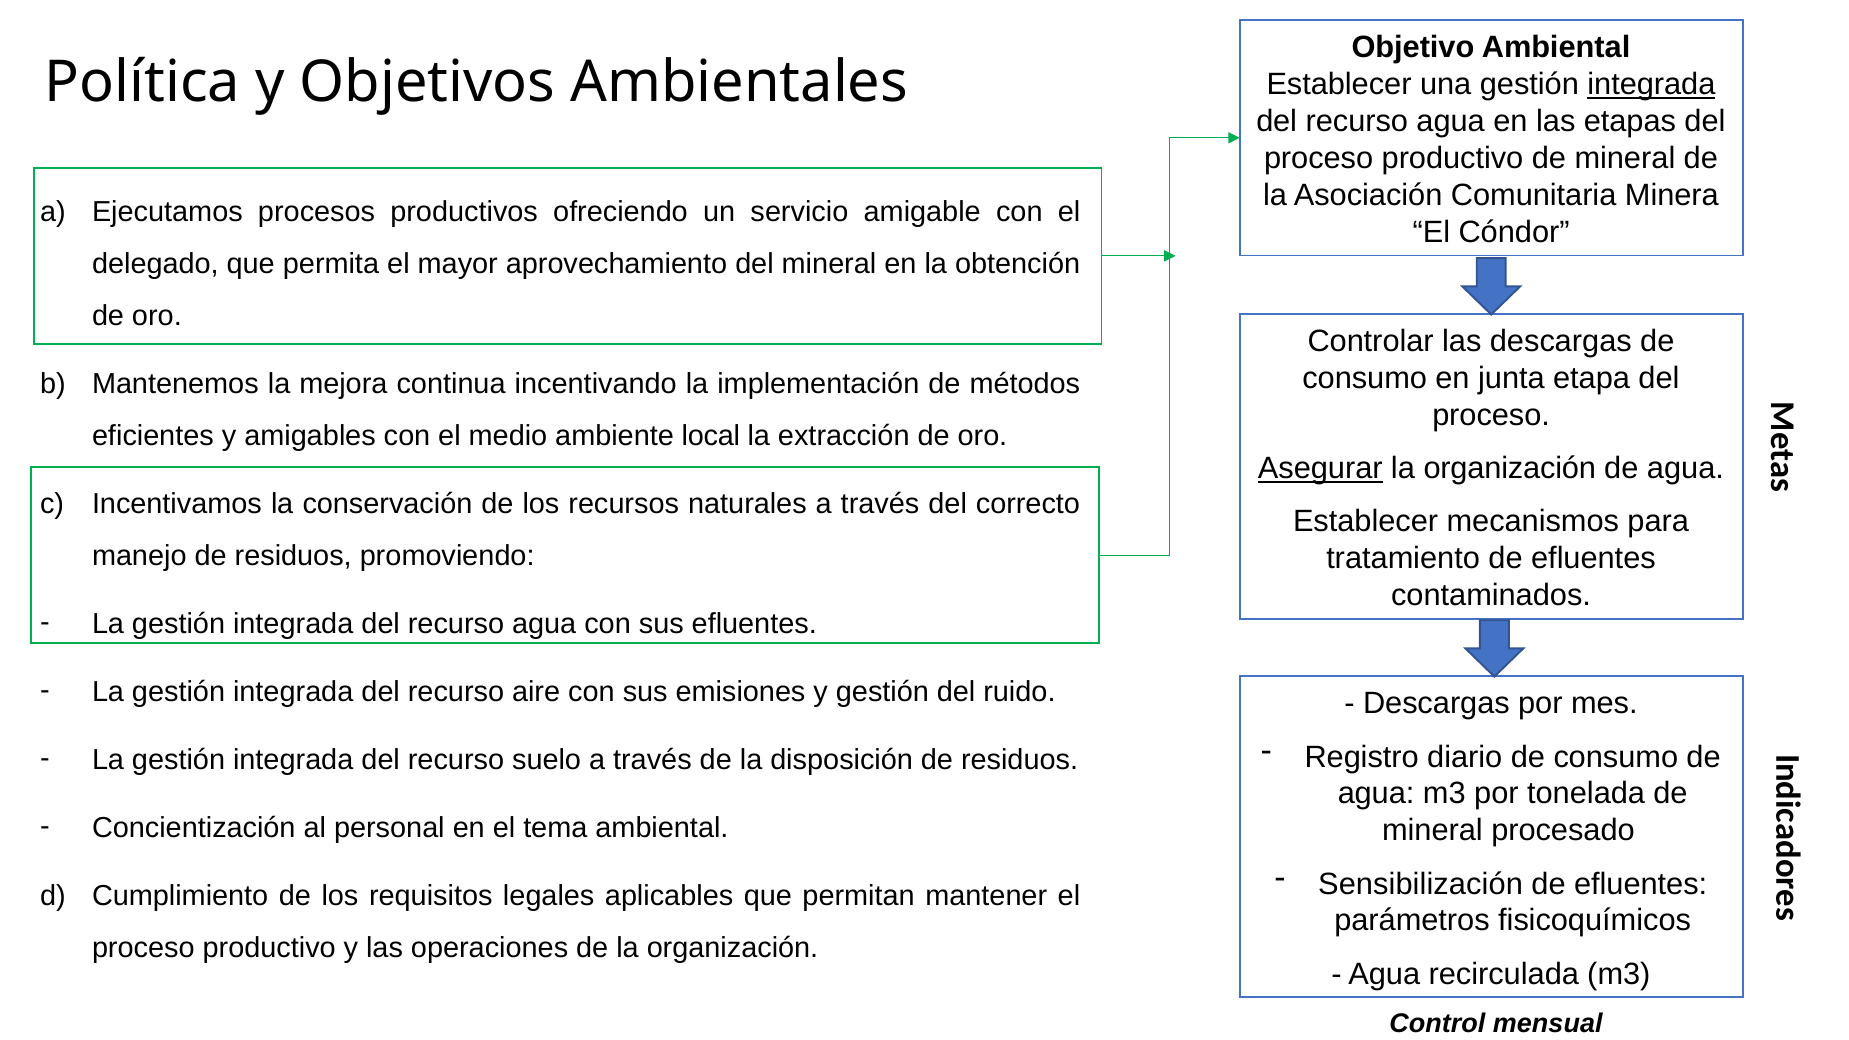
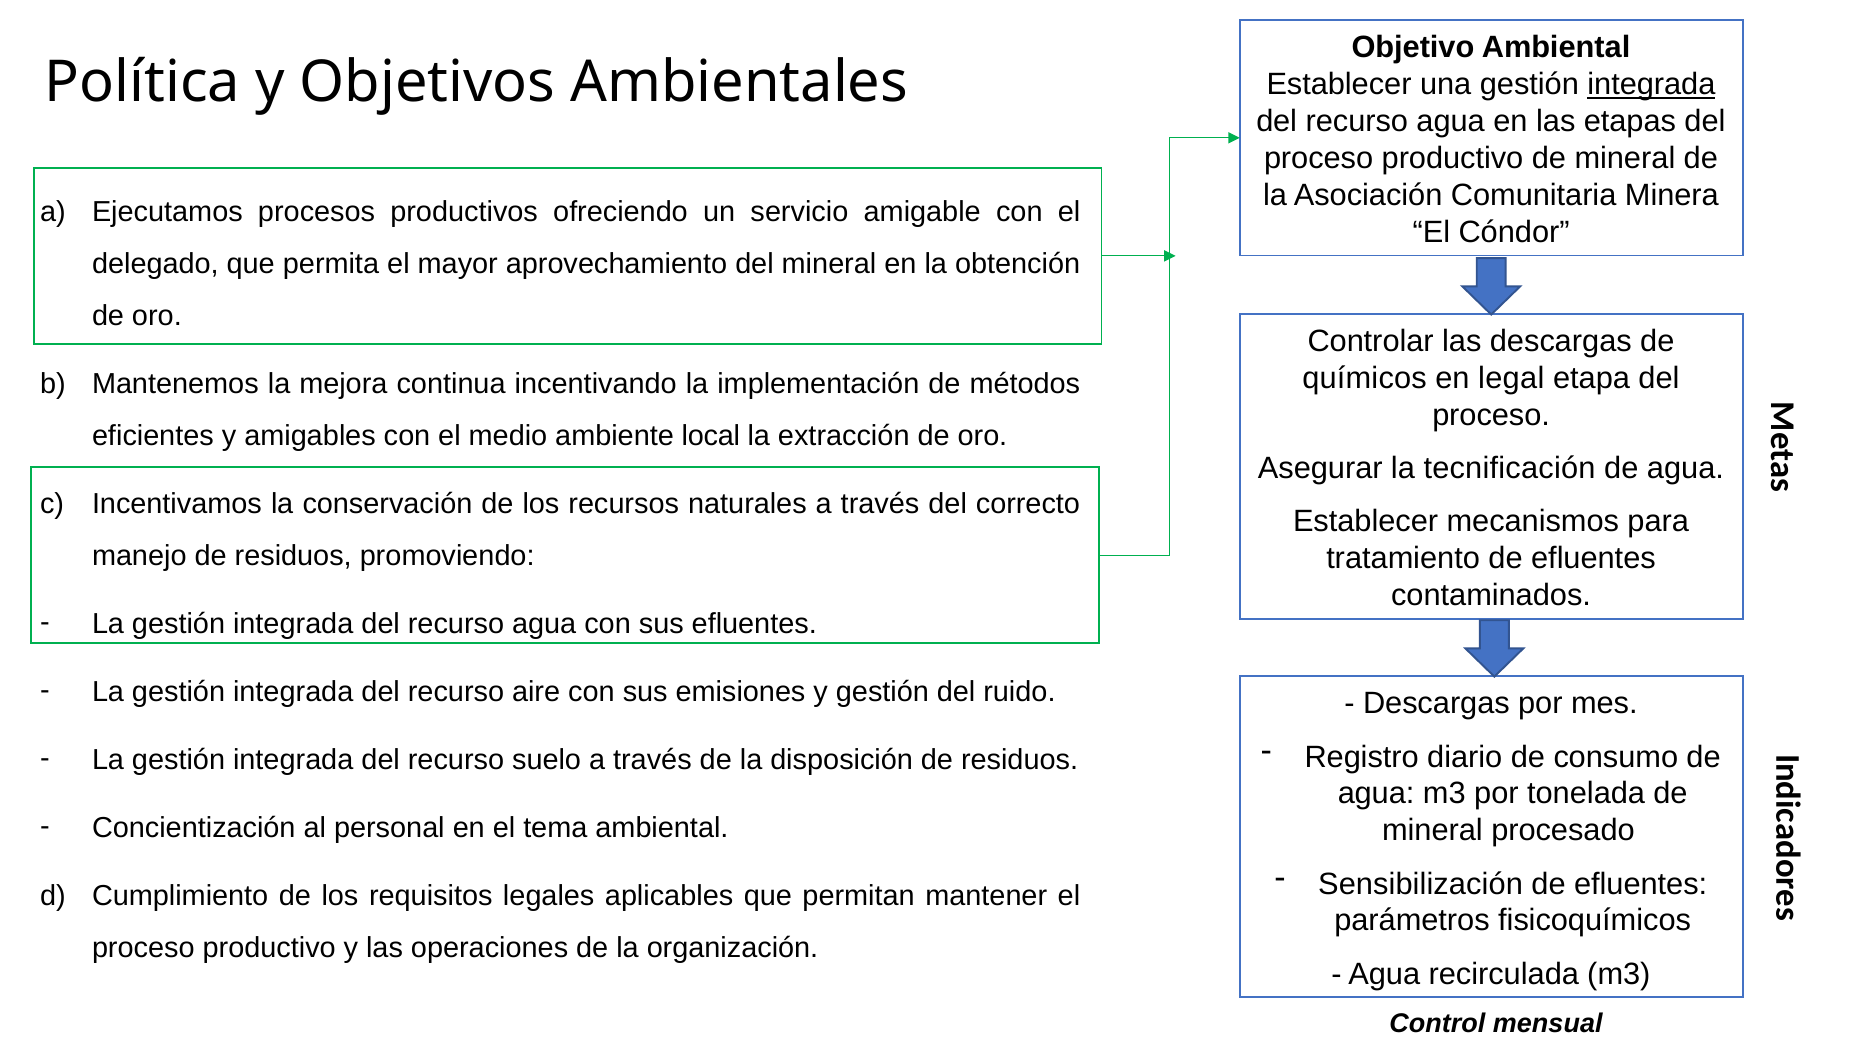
consumo: consumo -> químicos (1365, 379)
junta: junta -> legal (1511, 379)
Asegurar underline: present -> none (1320, 469)
organización: organización -> tecnificación (1510, 469)
